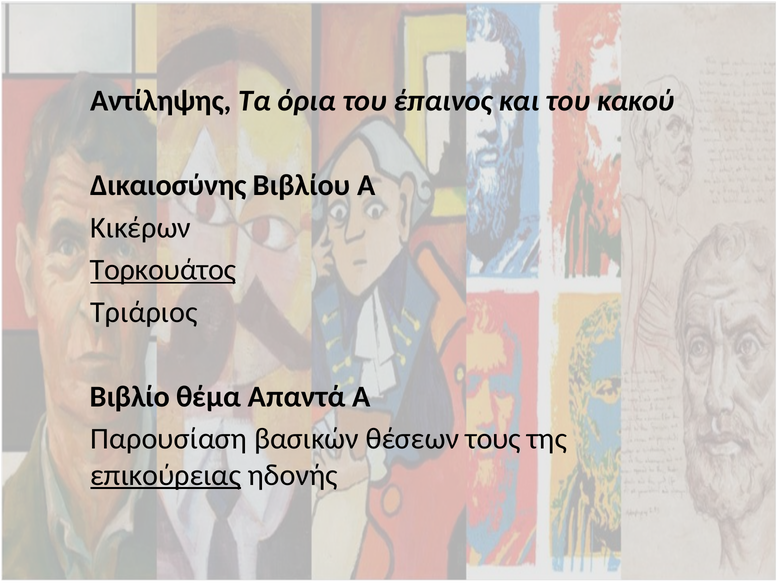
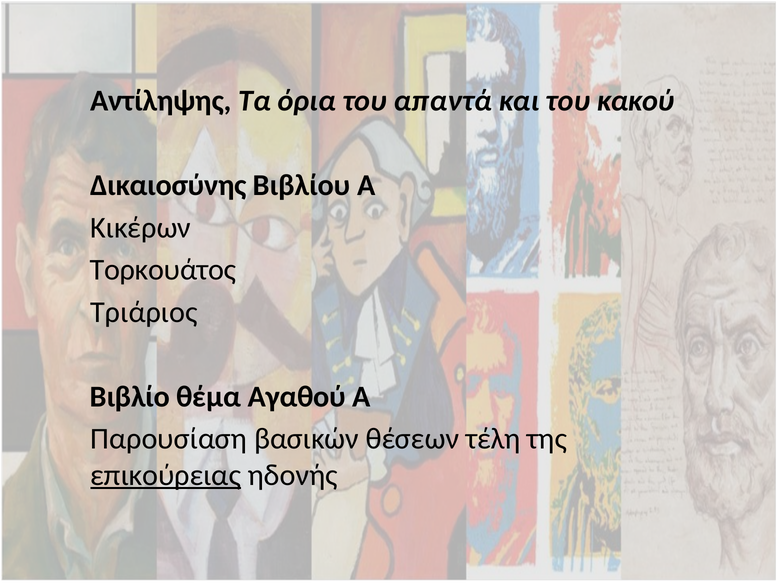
έπαινος: έπαινος -> απαντά (443, 101)
Τορκουάτος underline: present -> none (163, 270)
Απαντά: Απαντά -> Αγαθού (297, 396)
τους: τους -> τέλη (493, 439)
